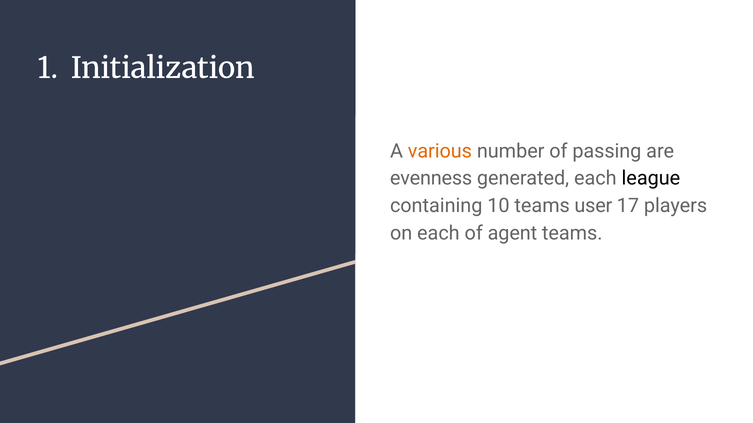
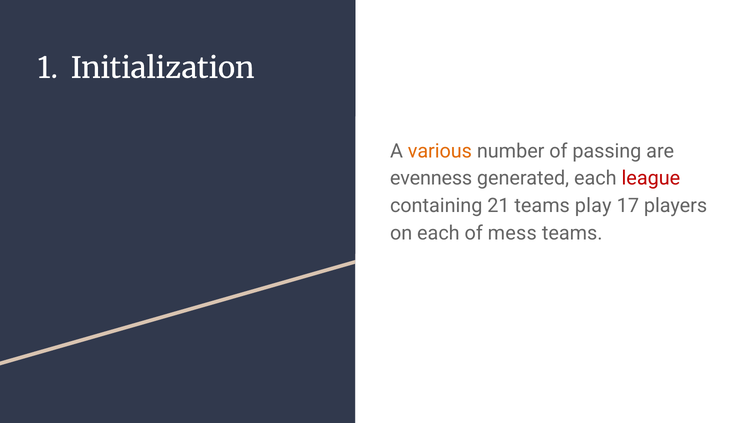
league colour: black -> red (651, 179)
10: 10 -> 21 (498, 206)
user: user -> play (593, 206)
agent: agent -> mess (512, 233)
